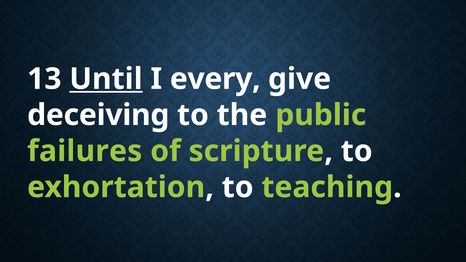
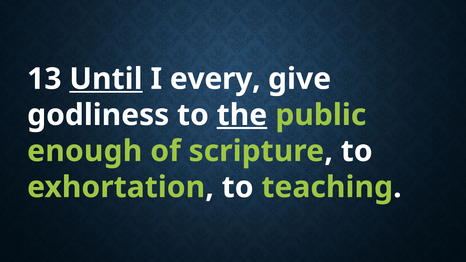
deceiving: deceiving -> godliness (98, 115)
the underline: none -> present (242, 115)
failures: failures -> enough (85, 151)
